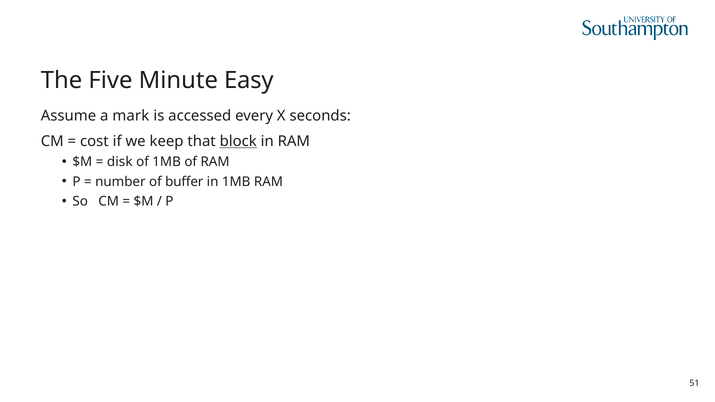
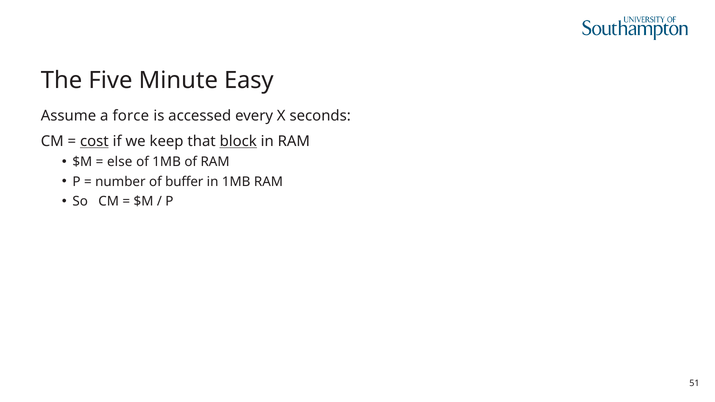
mark: mark -> force (131, 116)
cost underline: none -> present (94, 141)
disk: disk -> else (120, 162)
